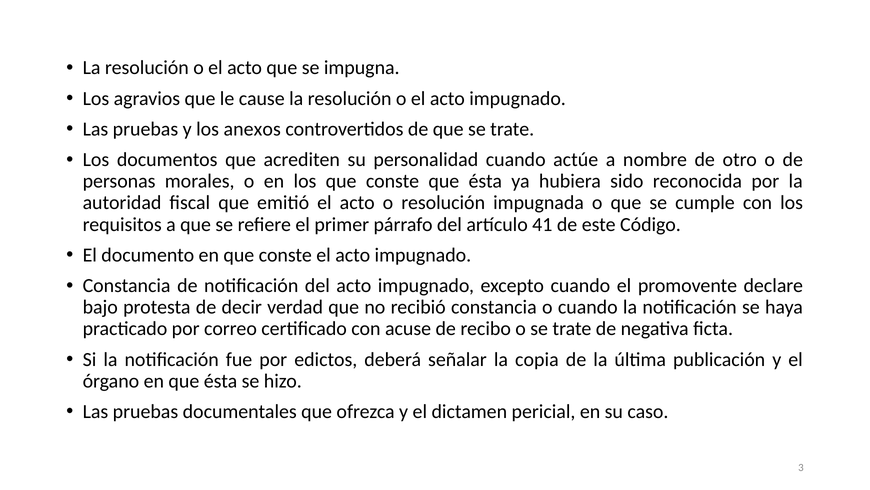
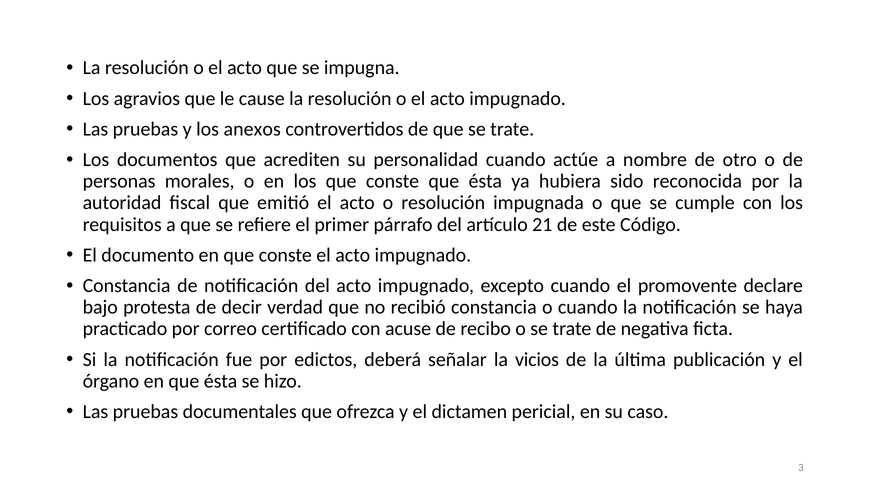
41: 41 -> 21 (542, 224)
copia: copia -> vicios (537, 359)
